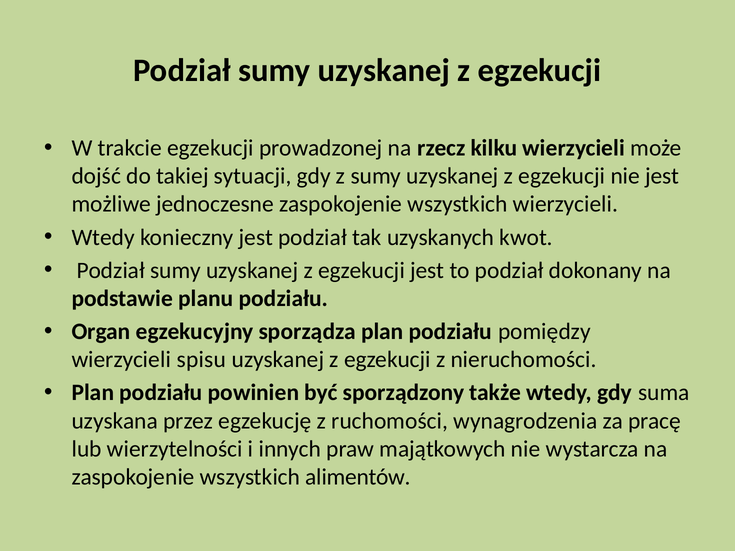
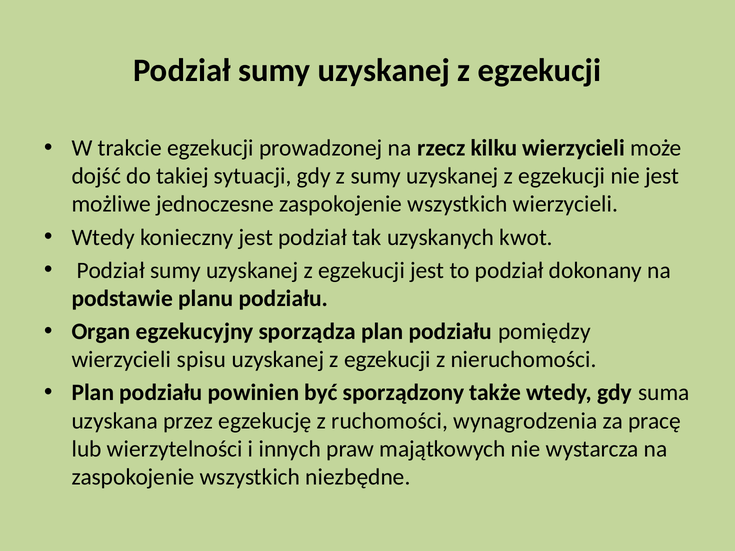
alimentów: alimentów -> niezbędne (358, 477)
